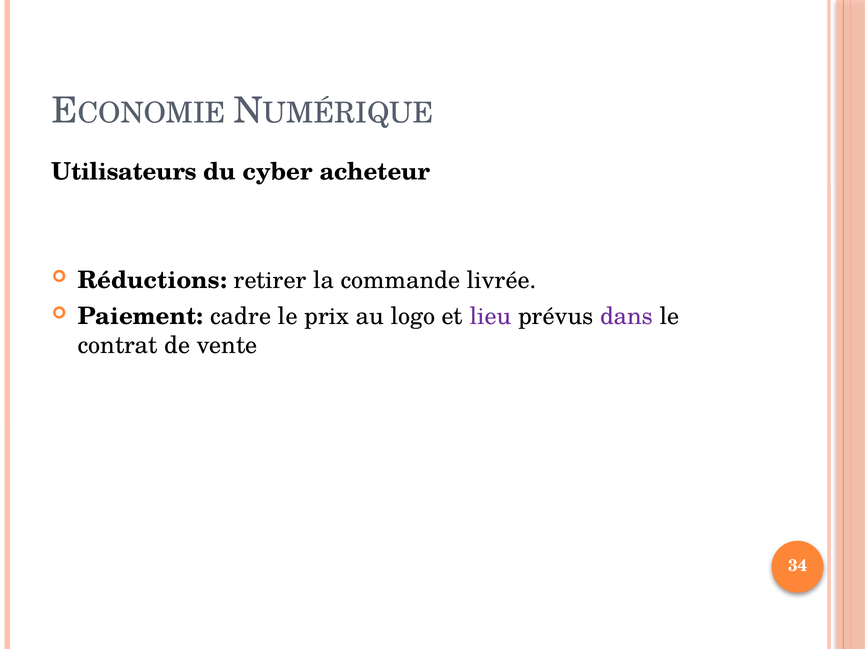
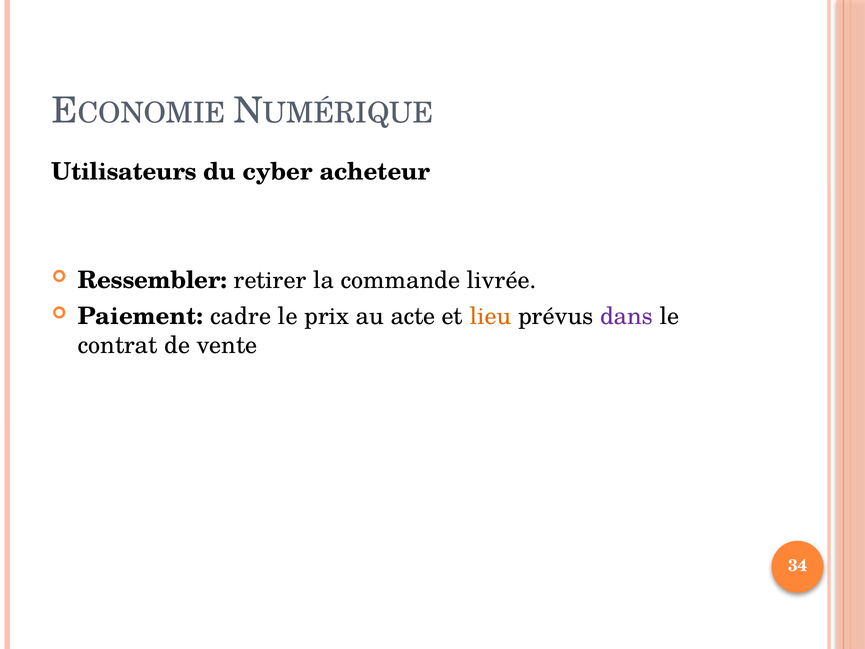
Réductions: Réductions -> Ressembler (152, 280)
logo: logo -> acte (413, 316)
lieu colour: purple -> orange (490, 316)
